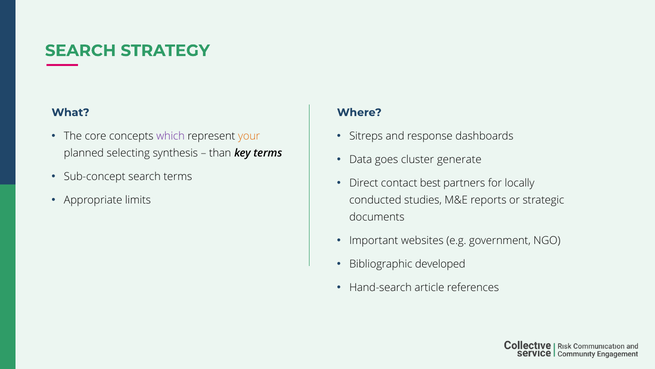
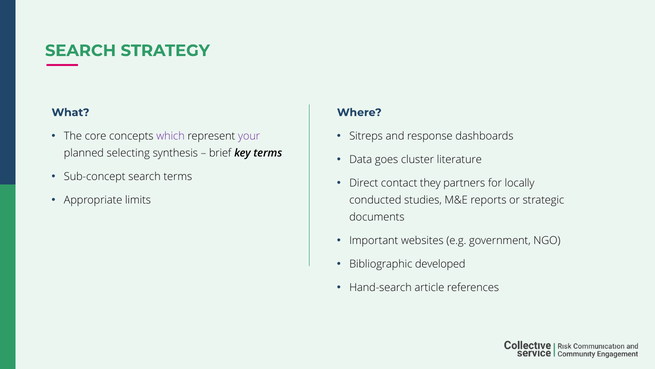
your colour: orange -> purple (249, 136)
than: than -> brief (220, 153)
generate: generate -> literature (459, 160)
best: best -> they (430, 183)
